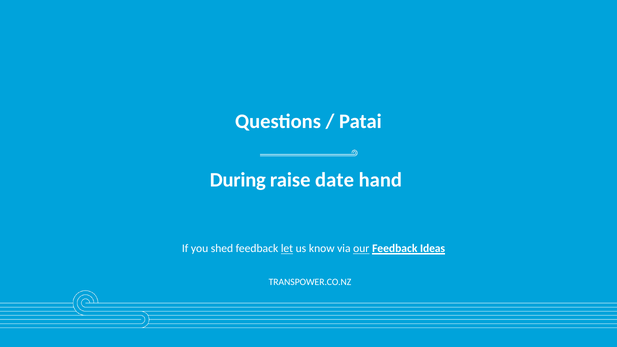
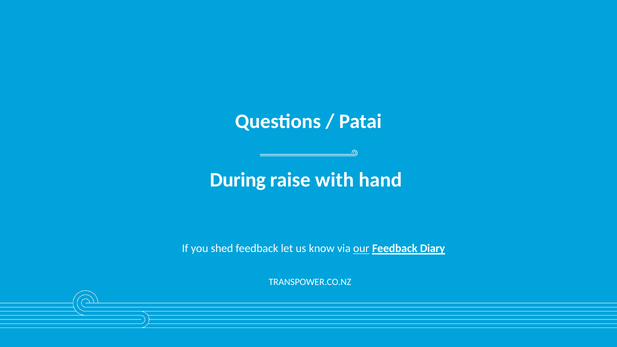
date: date -> with (335, 180)
let underline: present -> none (287, 249)
Ideas: Ideas -> Diary (433, 249)
